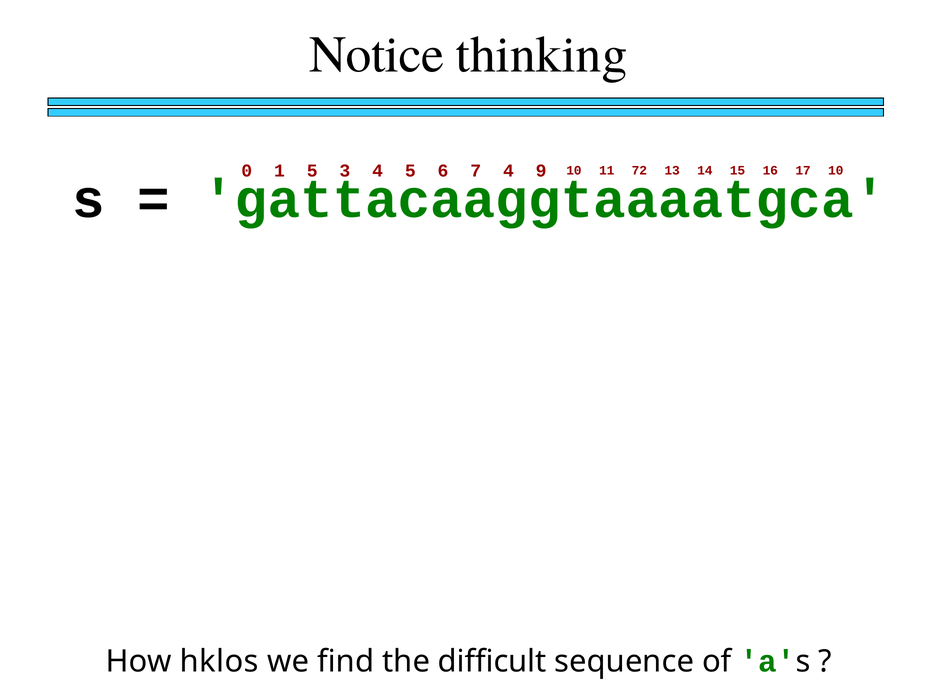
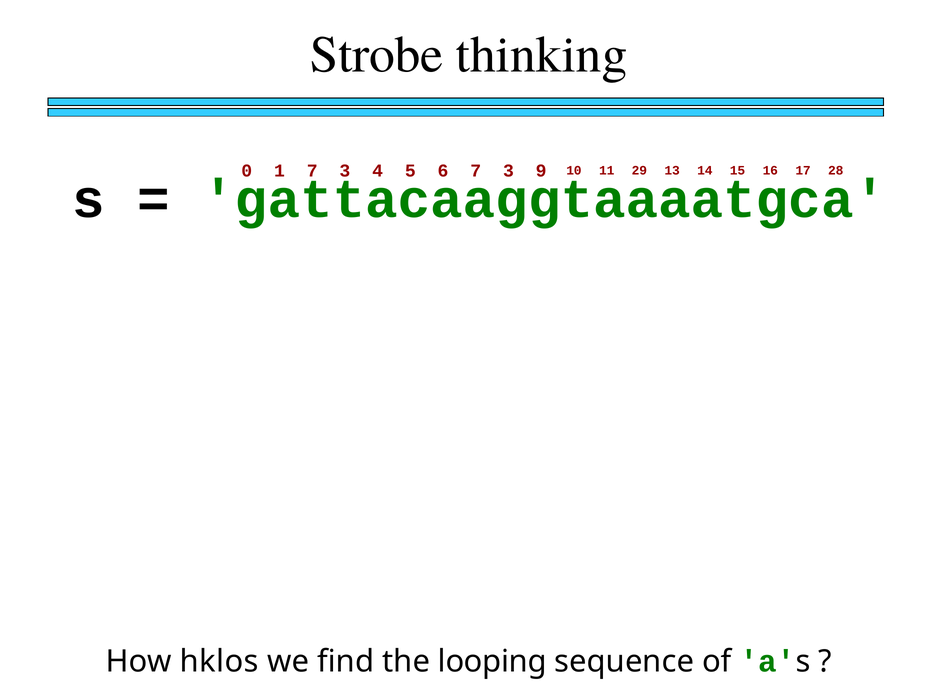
Notice: Notice -> Strobe (377, 55)
1 5: 5 -> 7 (312, 171)
6 7 4: 4 -> 3 (509, 171)
72: 72 -> 29 (639, 170)
17 10: 10 -> 28 (836, 170)
difficult: difficult -> looping (492, 661)
